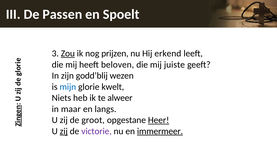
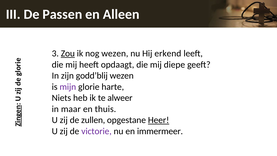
Spoelt: Spoelt -> Alleen (121, 14)
nog prijzen: prijzen -> wezen (115, 53)
beloven: beloven -> opdaagt (118, 65)
juiste: juiste -> diepe (174, 65)
mijn colour: blue -> purple (68, 87)
kwelt: kwelt -> harte (113, 87)
langs: langs -> thuis (105, 109)
groot: groot -> zullen (93, 120)
zij underline: present -> none (64, 131)
immermeer underline: present -> none (160, 131)
